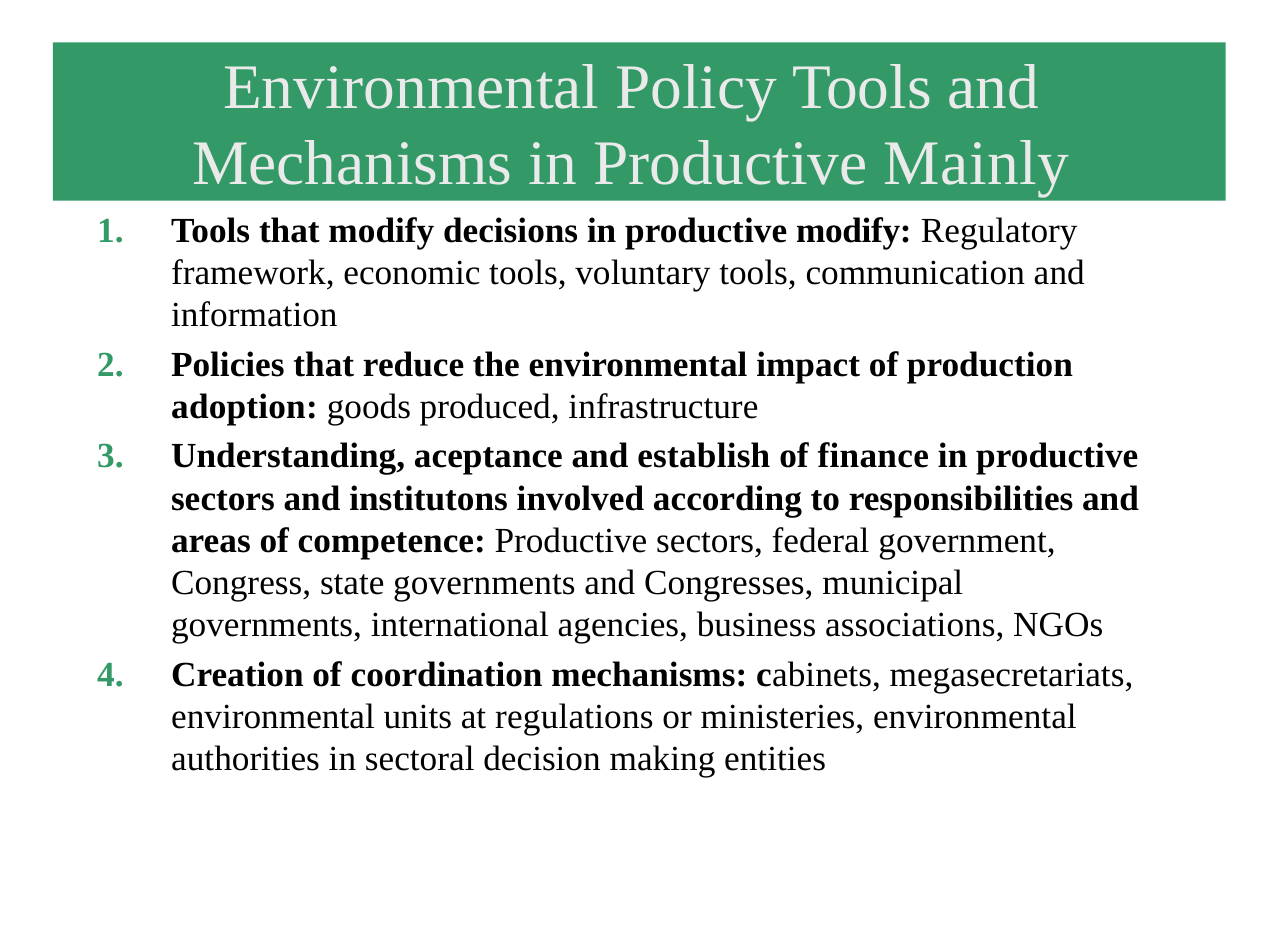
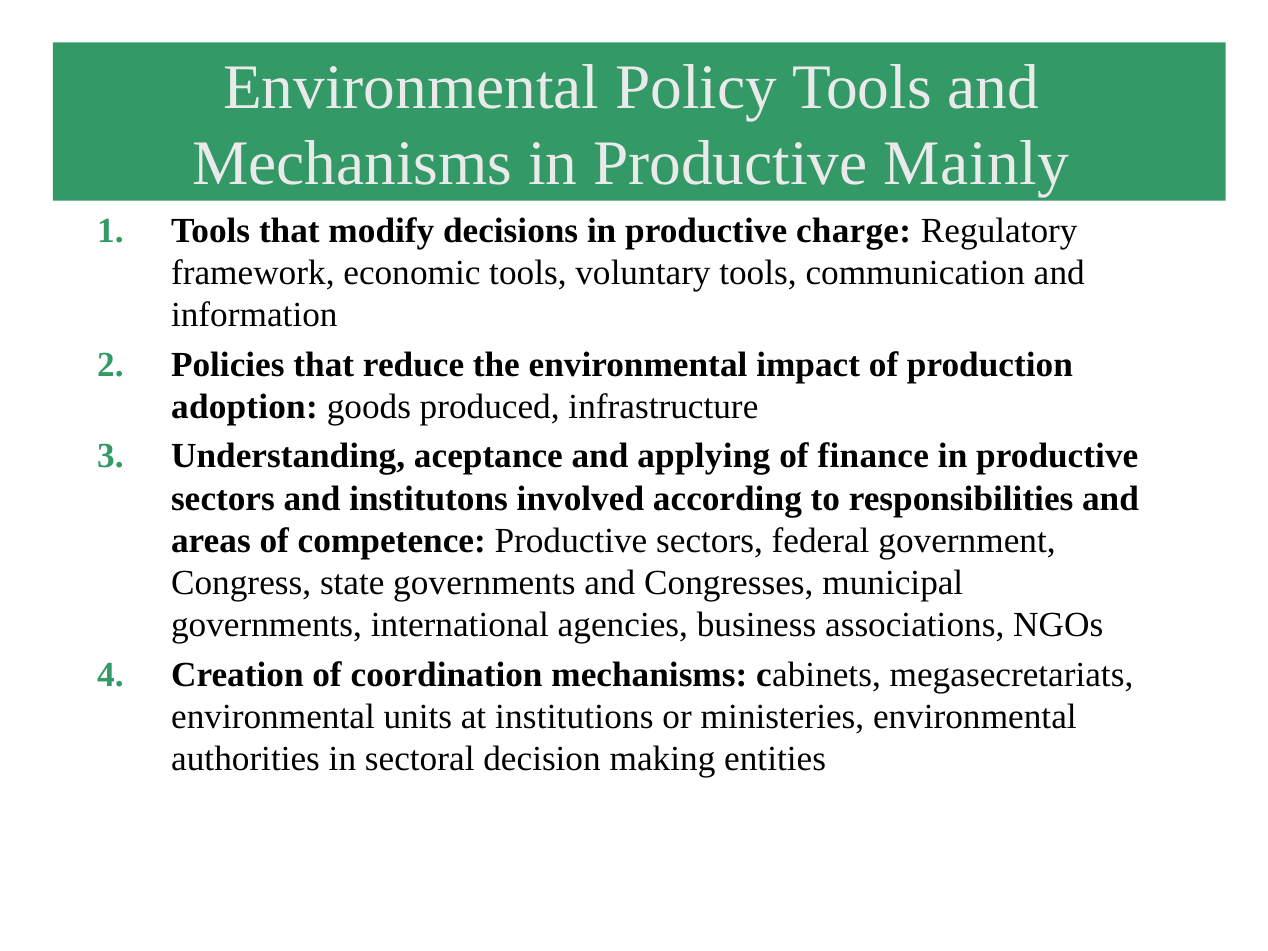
productive modify: modify -> charge (854, 231)
establish: establish -> applying (704, 456)
regulations: regulations -> institutions (574, 717)
